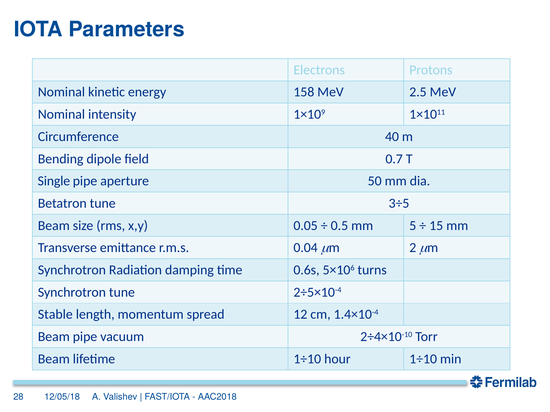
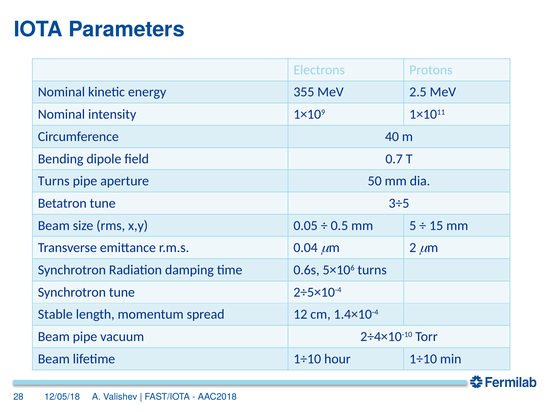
158: 158 -> 355 (304, 92)
Single: Single -> Turns (54, 181)
